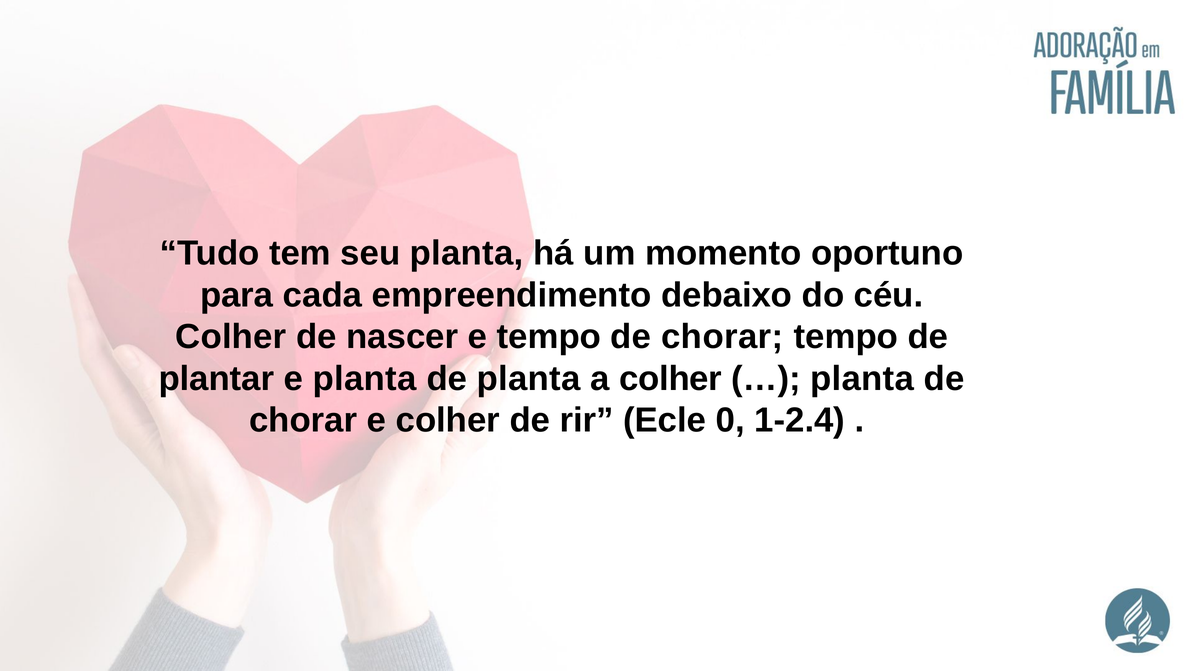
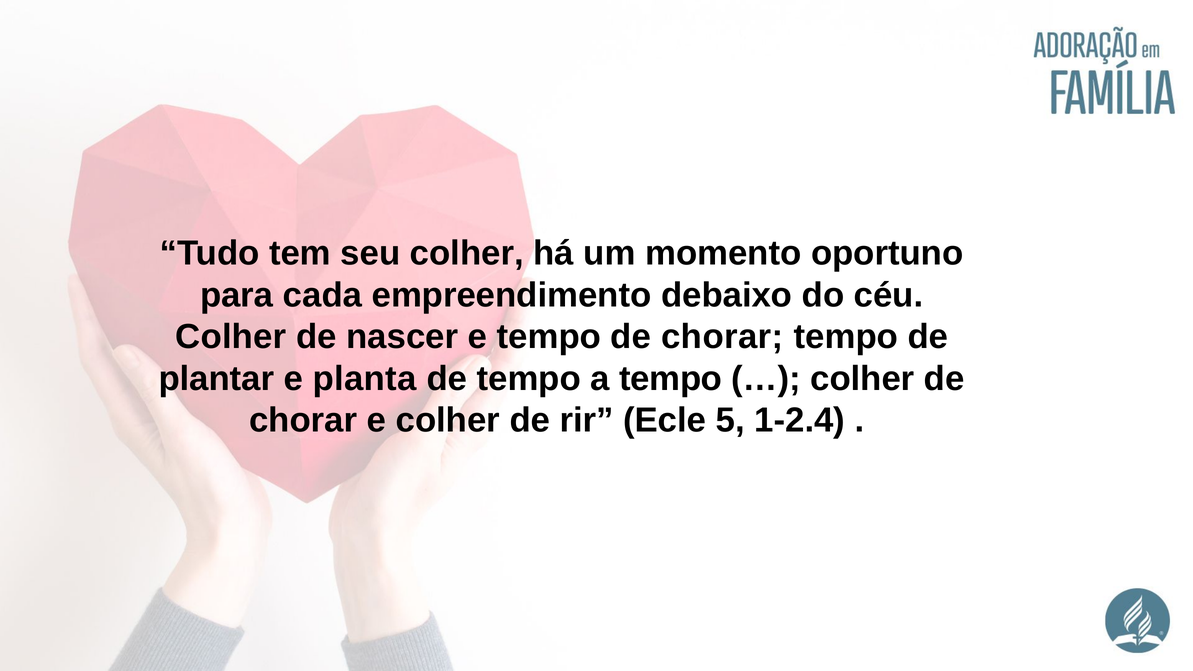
seu planta: planta -> colher (467, 253)
de planta: planta -> tempo (529, 379)
a colher: colher -> tempo (671, 379)
planta: planta -> colher (862, 379)
0: 0 -> 5 (730, 420)
